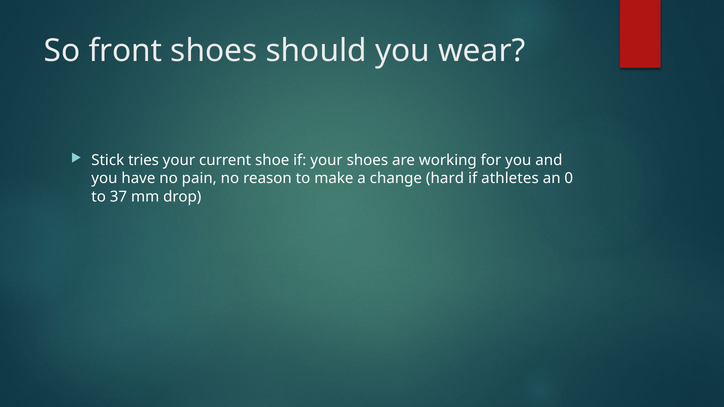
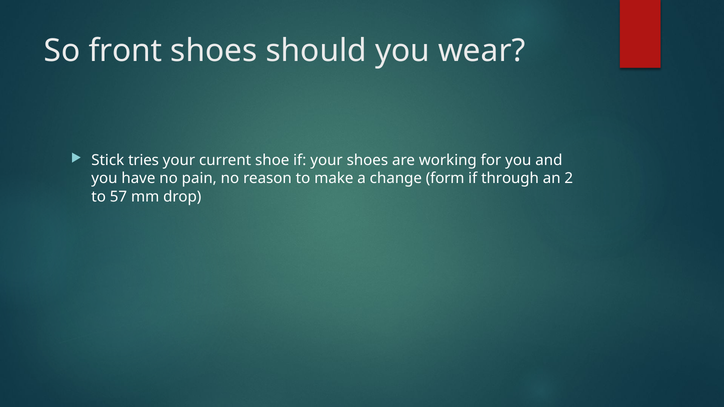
hard: hard -> form (445, 179)
athletes: athletes -> through (510, 179)
0: 0 -> 2 (569, 179)
37: 37 -> 57 (118, 197)
